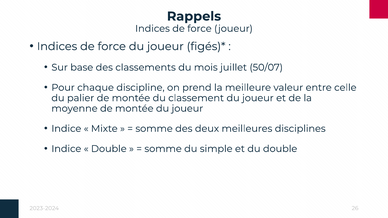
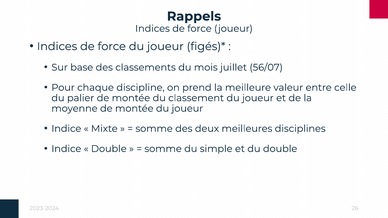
50/07: 50/07 -> 56/07 (266, 67)
